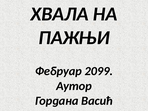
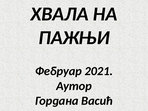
2099: 2099 -> 2021 (99, 71)
